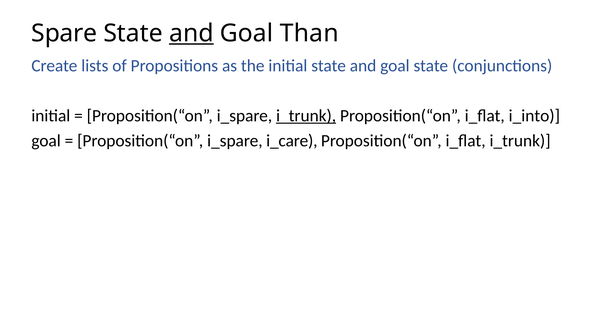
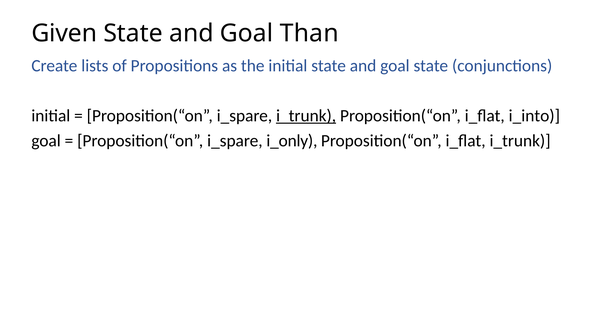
Spare: Spare -> Given (64, 33)
and underline: present -> none (191, 33)
i_care: i_care -> i_only (292, 141)
